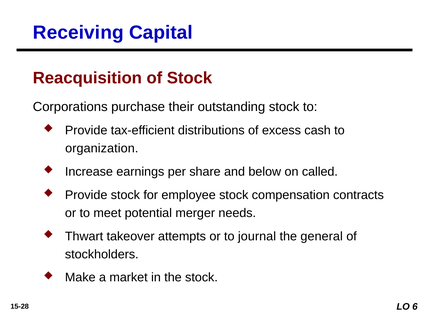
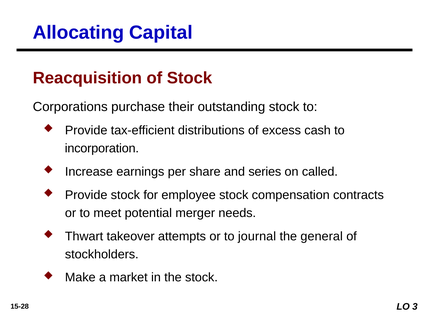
Receiving: Receiving -> Allocating (78, 33)
organization: organization -> incorporation (102, 149)
below: below -> series (265, 172)
6: 6 -> 3 (415, 307)
